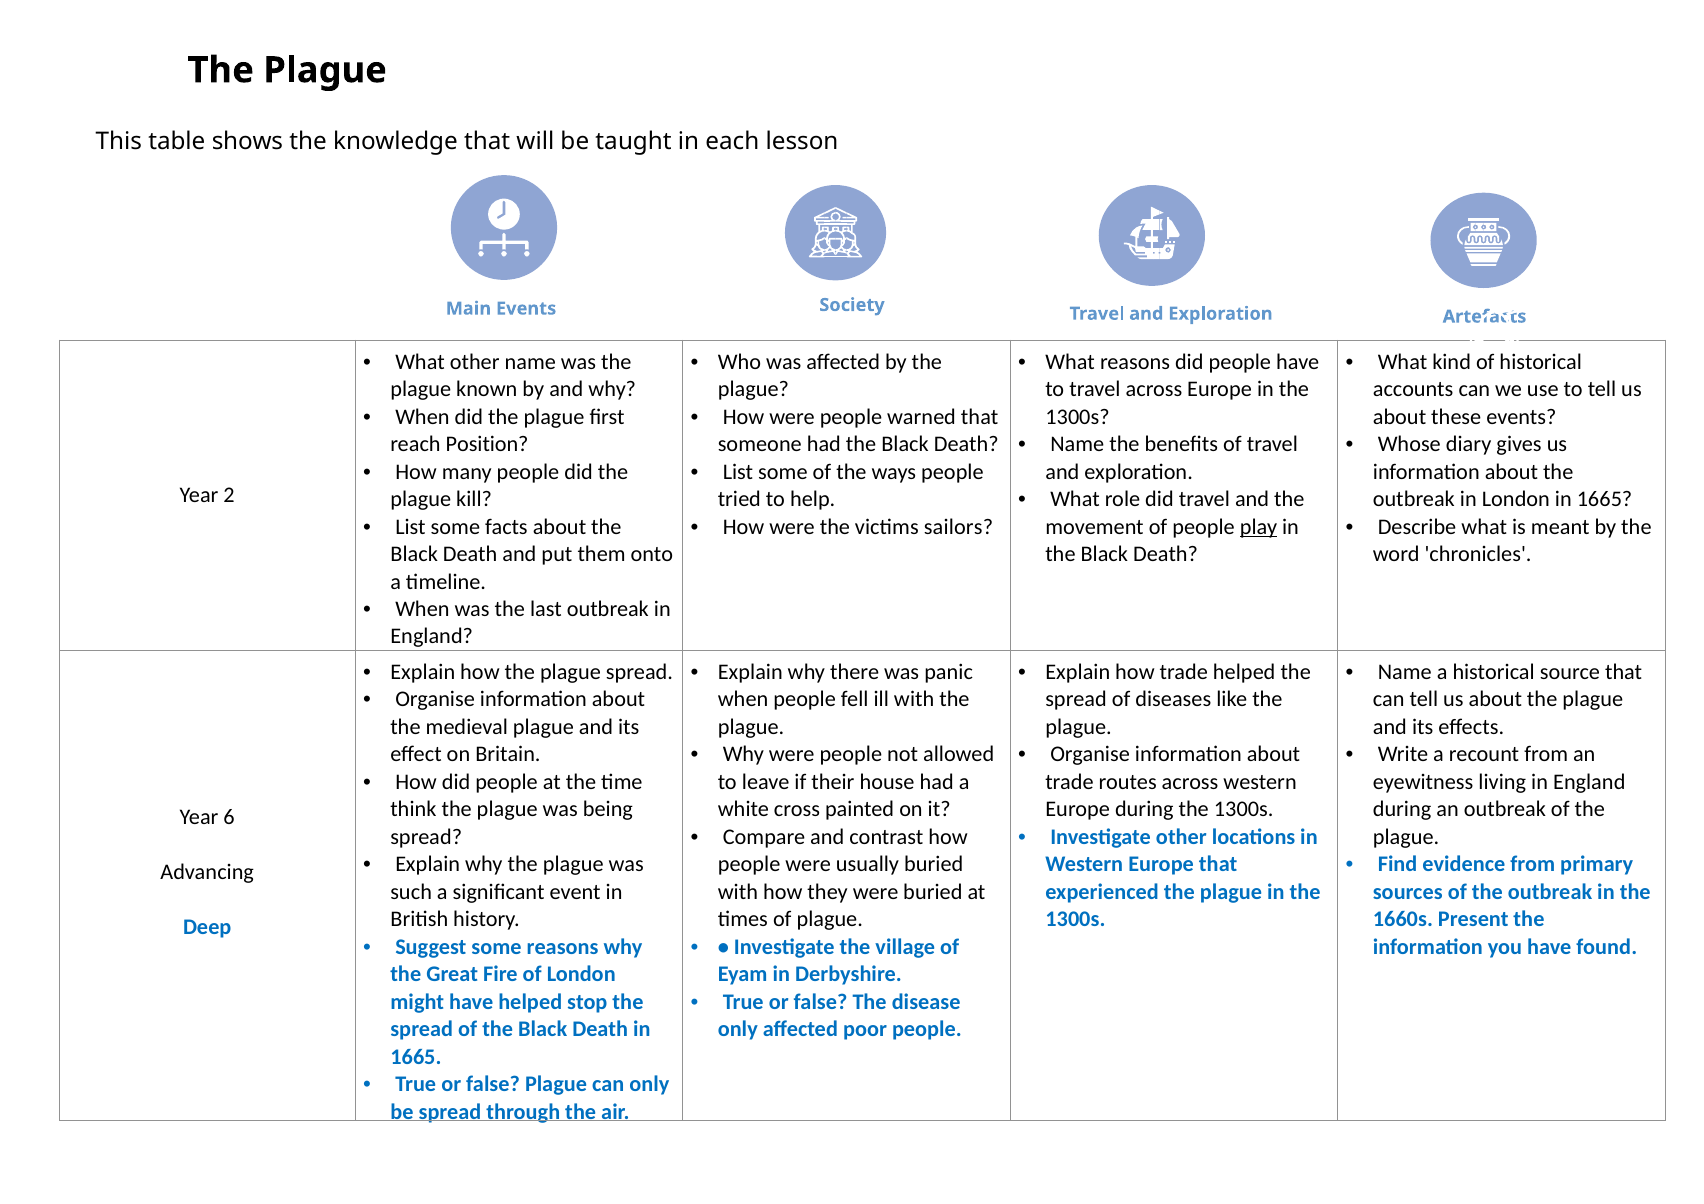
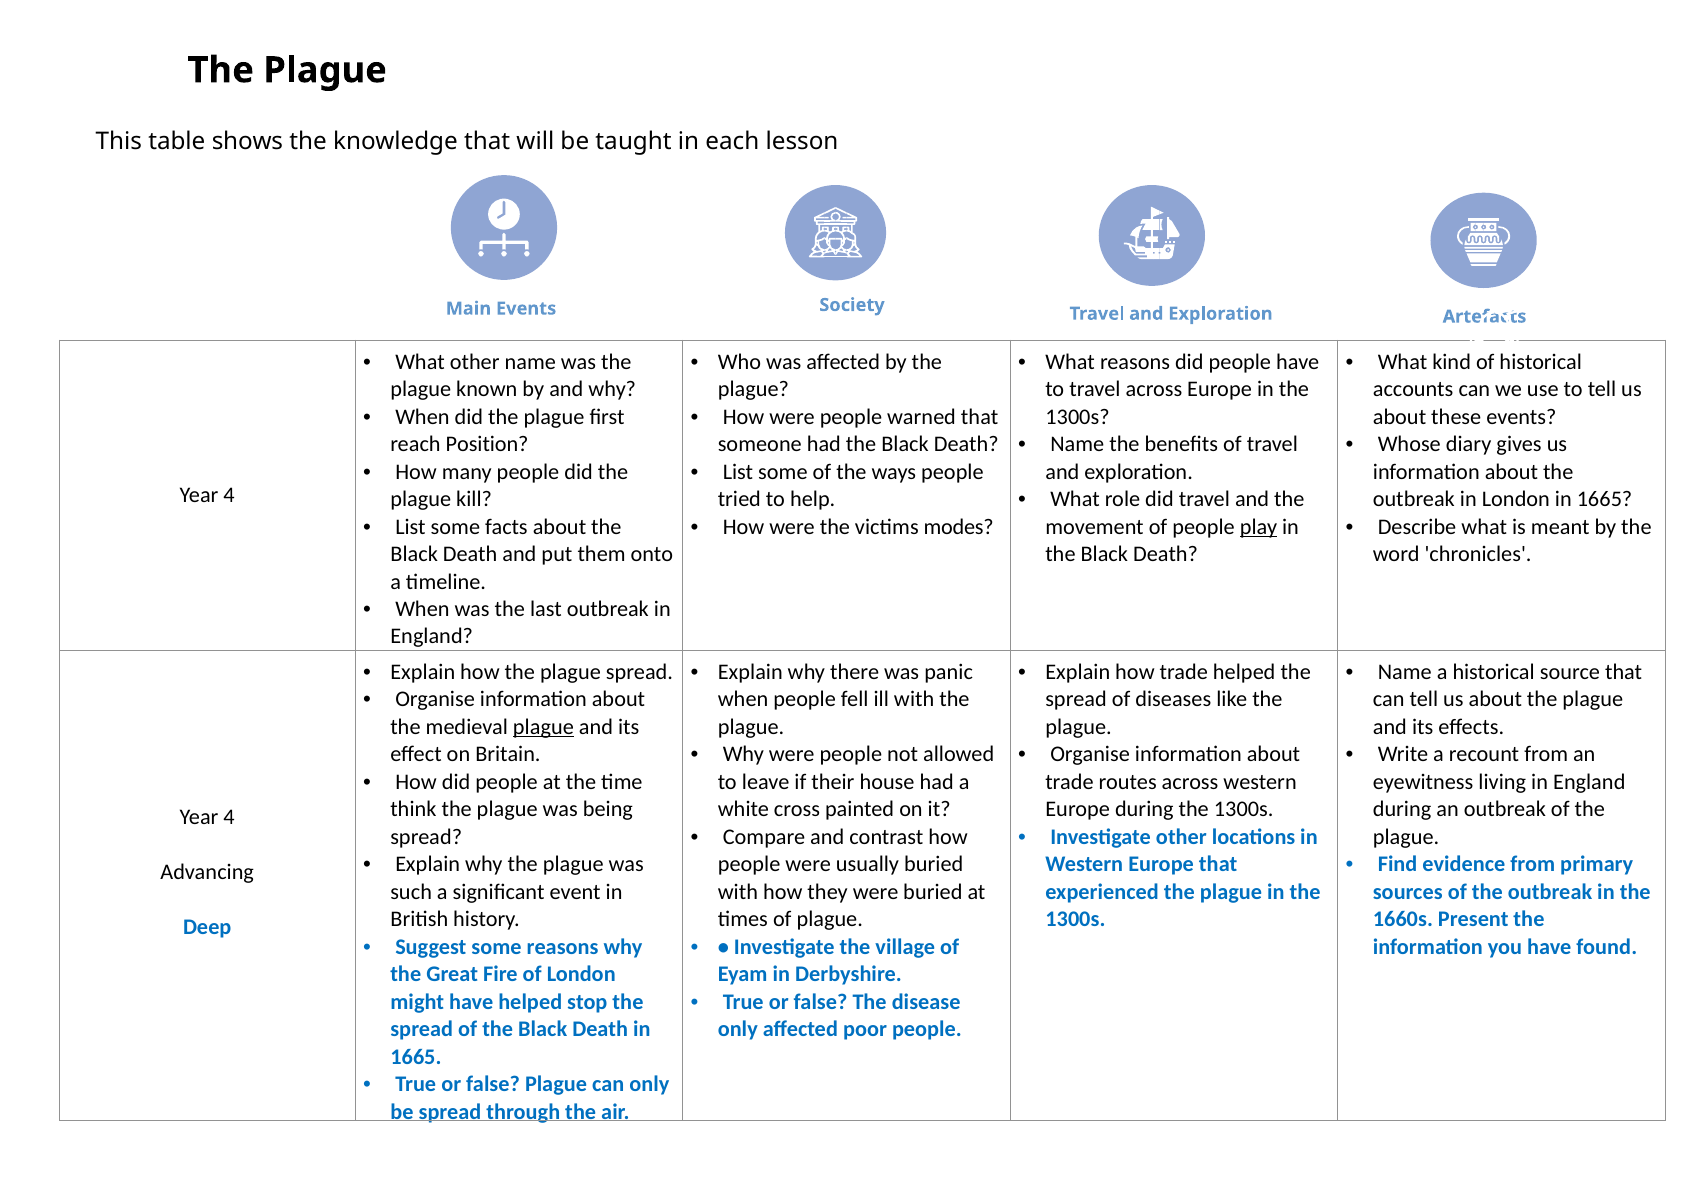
2: 2 -> 4 (229, 495)
sailors: sailors -> modes (959, 527)
plague underline: none -> present (543, 727)
6: 6 -> 4 (229, 817)
